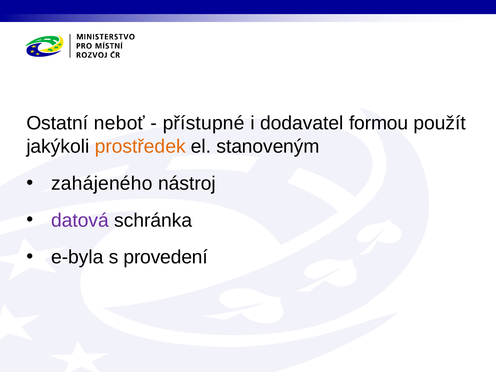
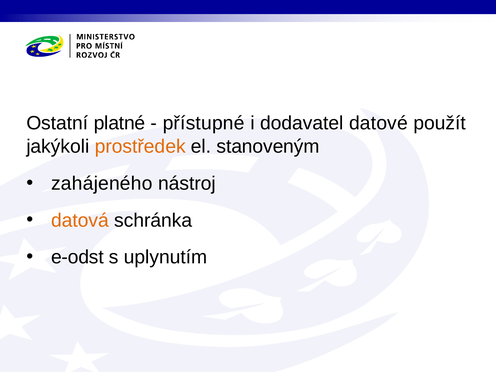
neboť: neboť -> platné (120, 123)
formou: formou -> datové (378, 123)
datová colour: purple -> orange (80, 220)
e-byla: e-byla -> e-odst (77, 257)
provedení: provedení -> uplynutím (166, 257)
